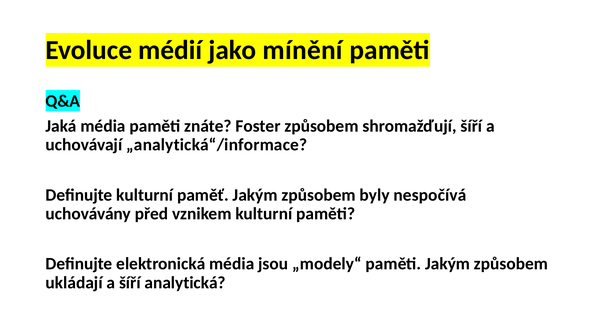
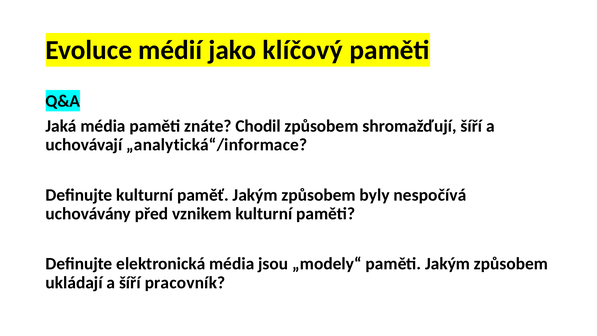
mínění: mínění -> klíčový (303, 50)
Foster: Foster -> Chodil (258, 126)
analytická: analytická -> pracovník (185, 283)
